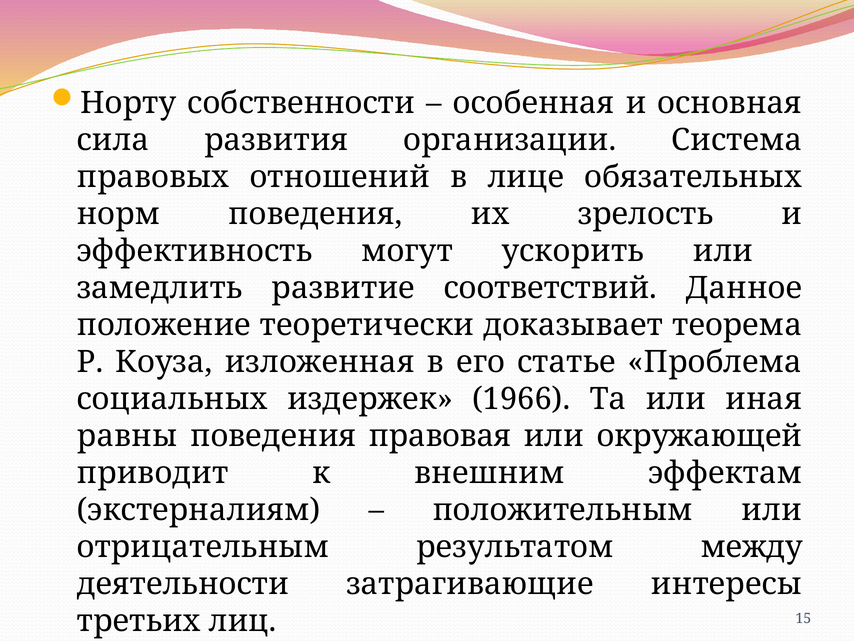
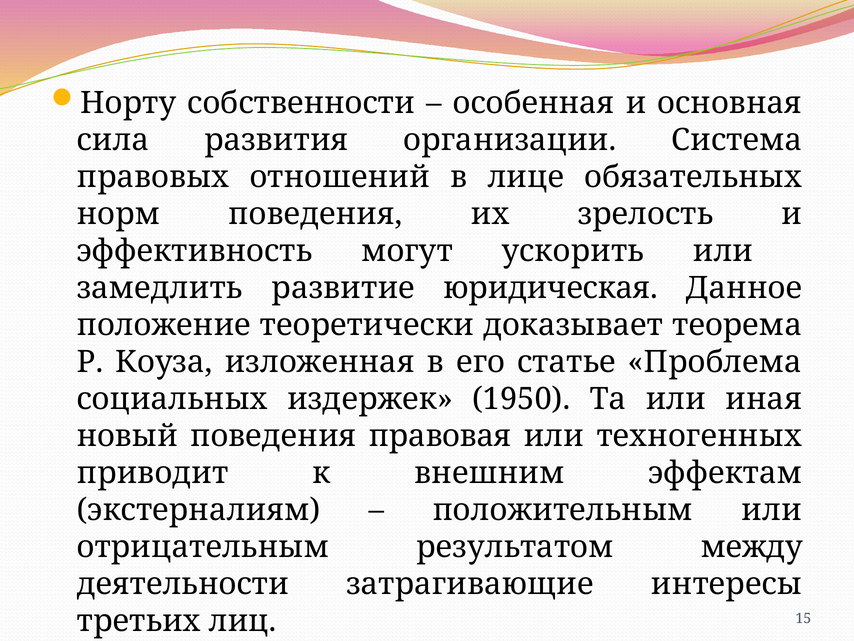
соответствий: соответствий -> юридическая (551, 288)
1966: 1966 -> 1950 (521, 399)
равны: равны -> новый (127, 436)
окружающей: окружающей -> техногенных (699, 436)
